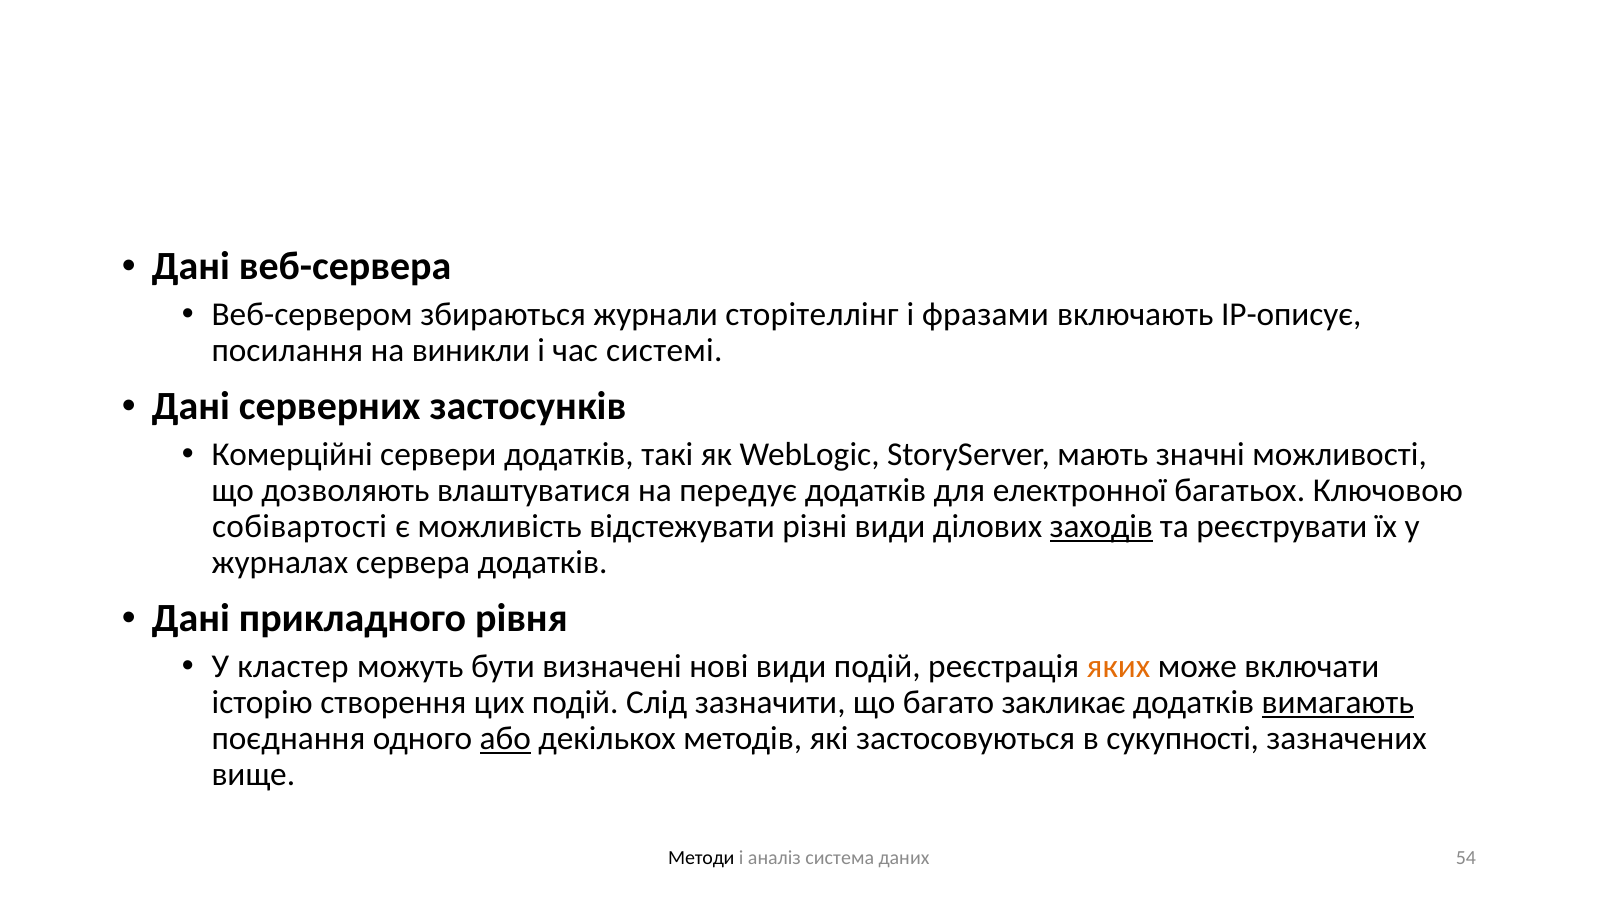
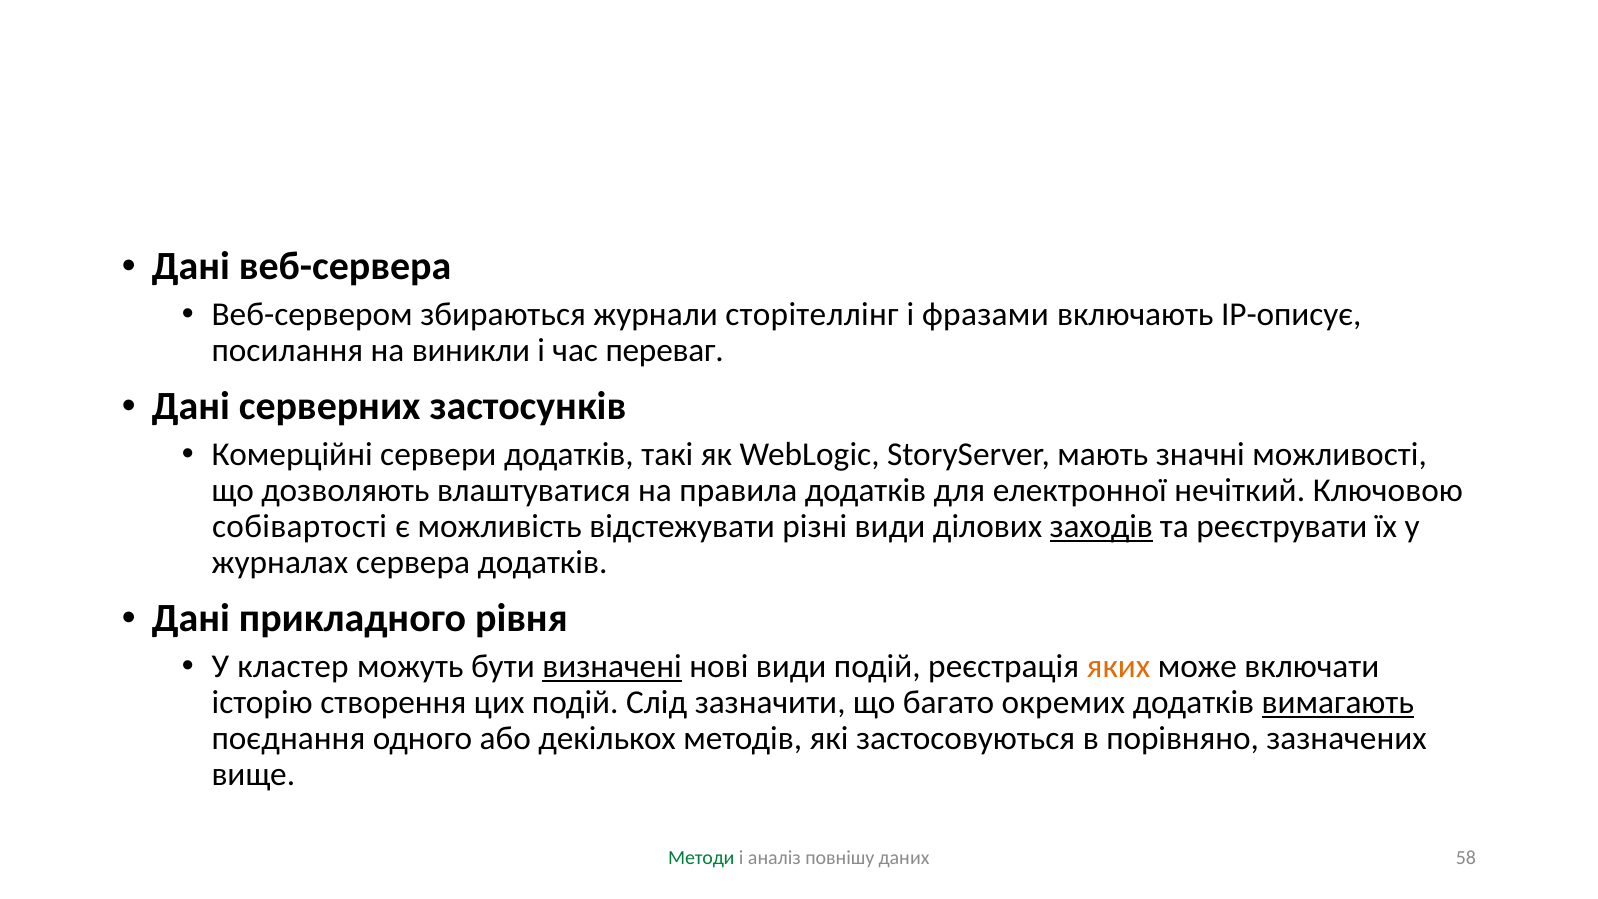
системі: системі -> переваг (665, 350)
передує: передує -> правила (738, 490)
багатьох: багатьох -> нечіткий (1240, 490)
визначені underline: none -> present (612, 666)
закликає: закликає -> окремих (1063, 702)
або underline: present -> none (505, 738)
сукупності: сукупності -> порівняно (1183, 738)
Методи colour: black -> green (701, 858)
система: система -> повнішу (840, 858)
54: 54 -> 58 (1466, 858)
